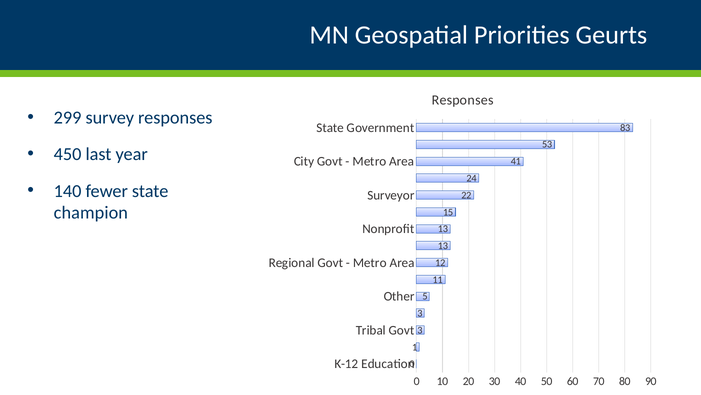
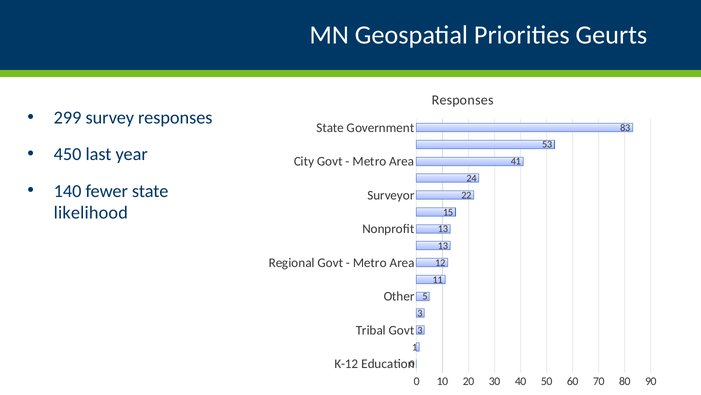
champion: champion -> likelihood (91, 213)
